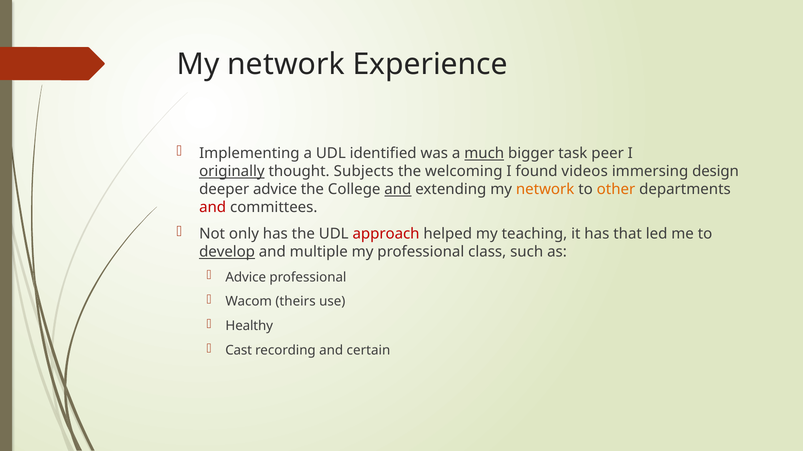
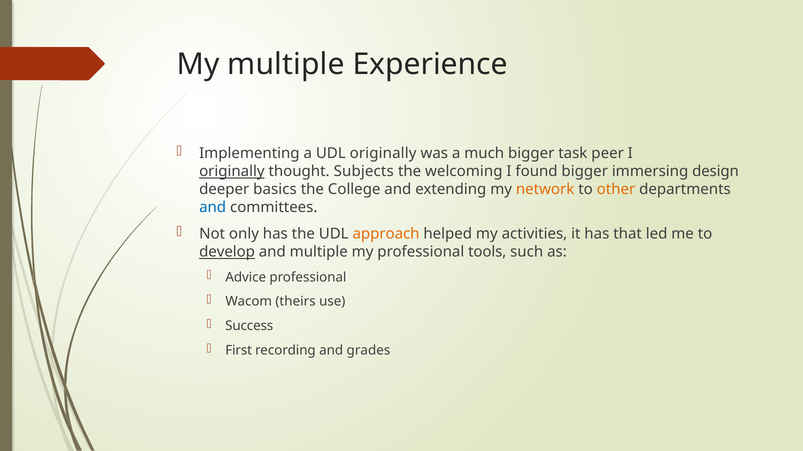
network: network -> multiple (286, 64)
UDL identified: identified -> originally (383, 154)
much underline: present -> none (484, 154)
found videos: videos -> bigger (585, 172)
deeper advice: advice -> basics (275, 190)
and underline: present -> none (398, 190)
and colour: red -> blue (213, 208)
approach colour: red -> orange (386, 234)
teaching: teaching -> activities (534, 234)
class: class -> tools (487, 252)
Healthy: Healthy -> Success (249, 326)
Cast: Cast -> First (239, 351)
certain: certain -> grades (368, 351)
